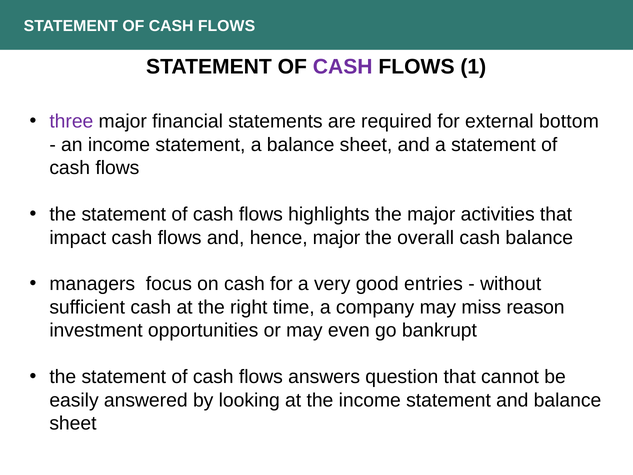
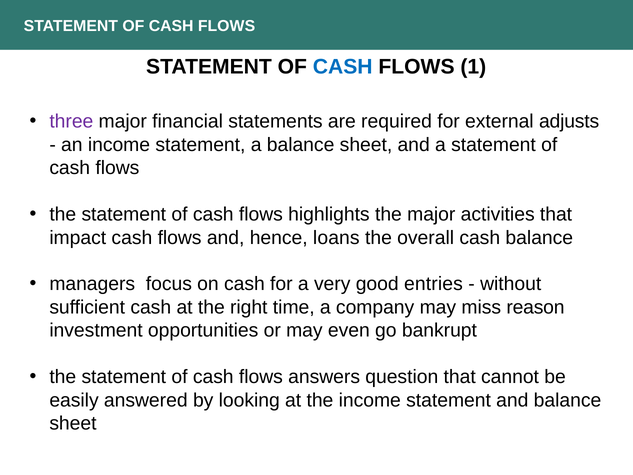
CASH colour: purple -> blue (343, 67)
bottom: bottom -> adjusts (569, 122)
hence major: major -> loans (336, 238)
